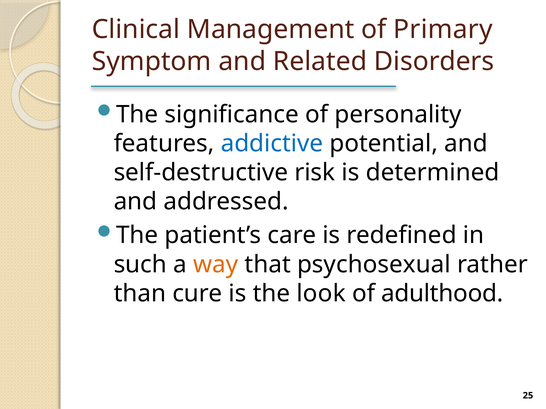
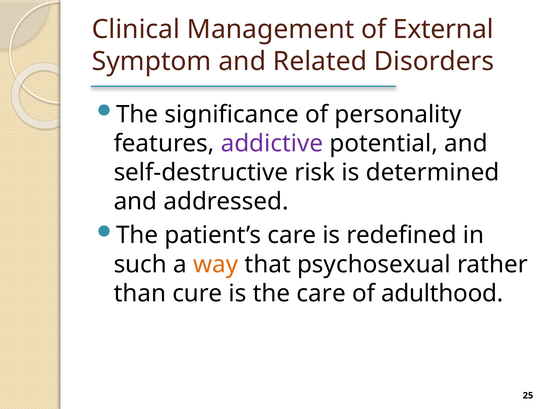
Primary: Primary -> External (443, 30)
addictive colour: blue -> purple (272, 144)
the look: look -> care (321, 294)
